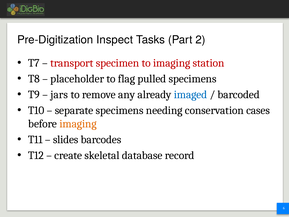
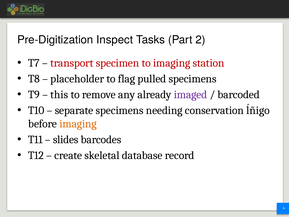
jars: jars -> this (59, 94)
imaged colour: blue -> purple (191, 94)
cases: cases -> ĺñigo (258, 110)
